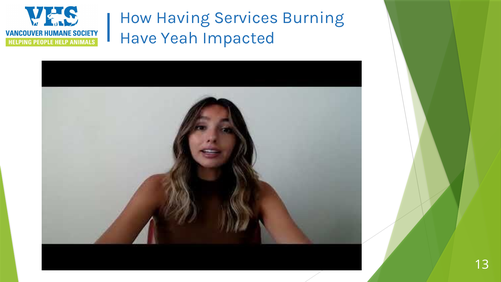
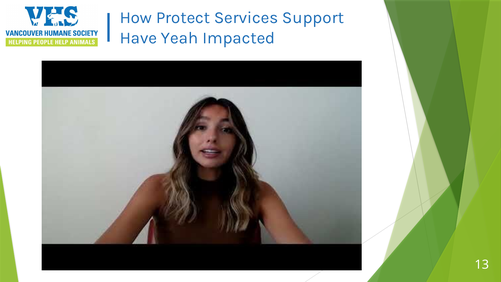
Having: Having -> Protect (183, 18)
Burning: Burning -> Support (313, 18)
